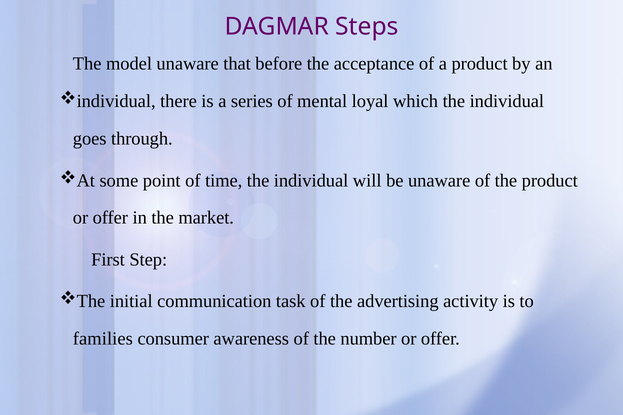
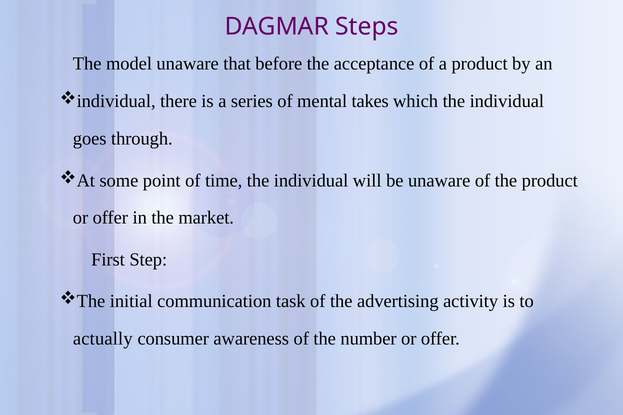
loyal: loyal -> takes (370, 101)
families: families -> actually (103, 339)
